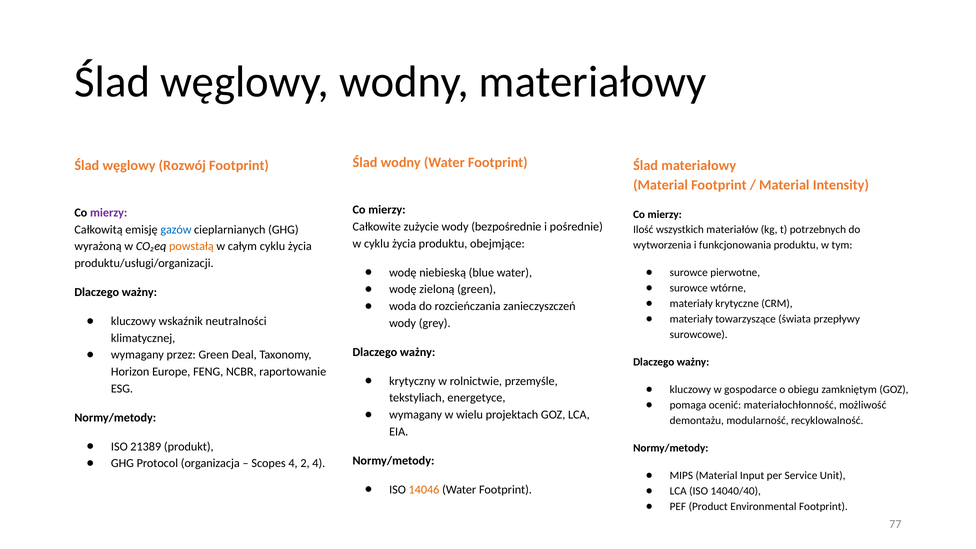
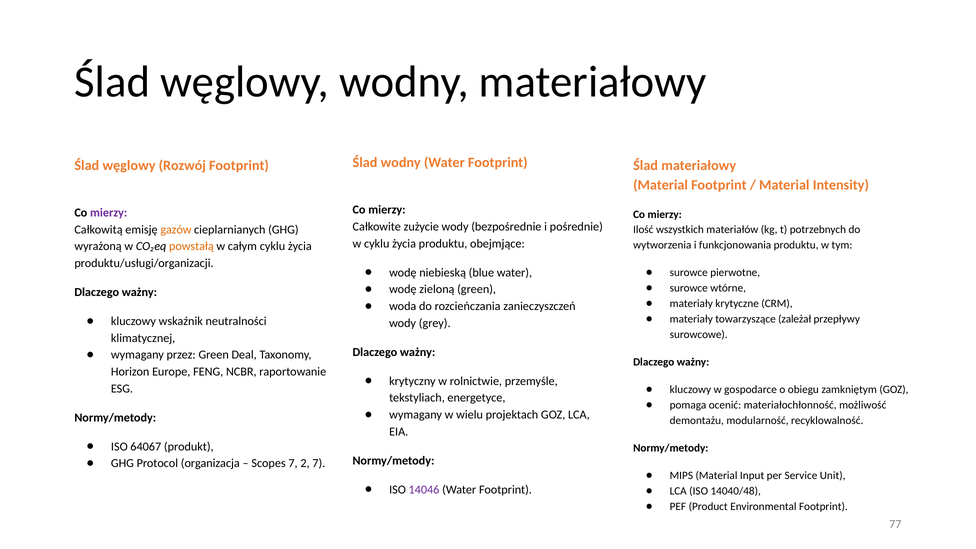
gazów colour: blue -> orange (176, 230)
świata: świata -> zależał (795, 319)
21389: 21389 -> 64067 (146, 447)
Scopes 4: 4 -> 7 (293, 463)
2 4: 4 -> 7 (319, 463)
14046 colour: orange -> purple (424, 490)
14040/40: 14040/40 -> 14040/48 (736, 491)
